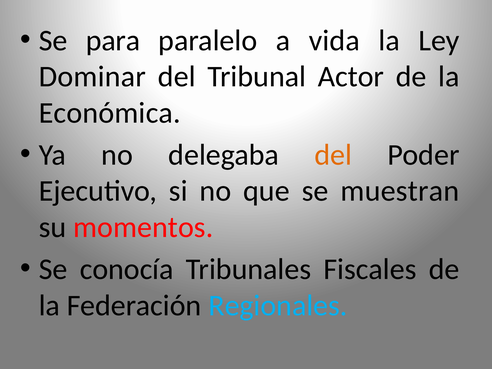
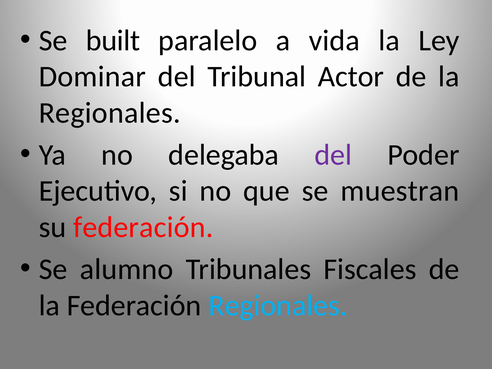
para: para -> built (113, 41)
Económica: Económica -> Regionales (110, 113)
del colour: orange -> purple (333, 155)
su momentos: momentos -> federación (143, 227)
conocía: conocía -> alumno (127, 269)
